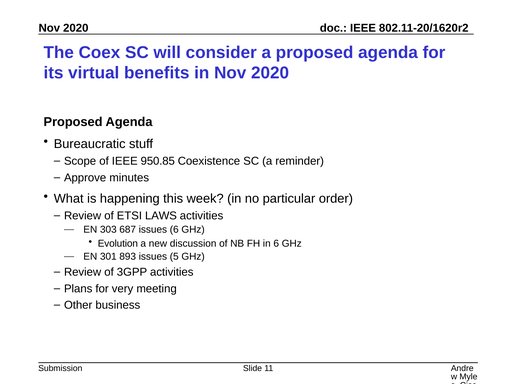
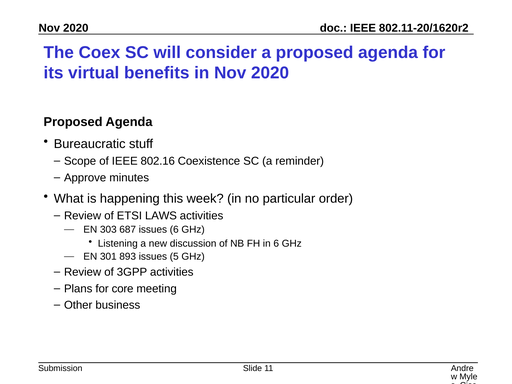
950.85: 950.85 -> 802.16 (158, 161)
Evolution: Evolution -> Listening (118, 243)
very: very -> core (123, 289)
